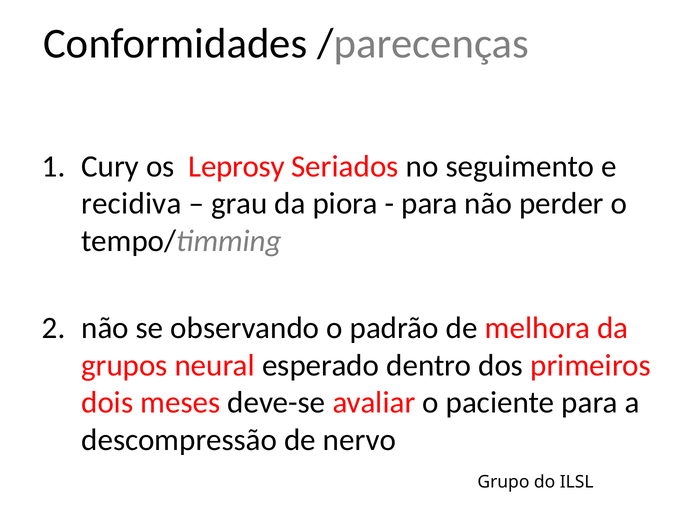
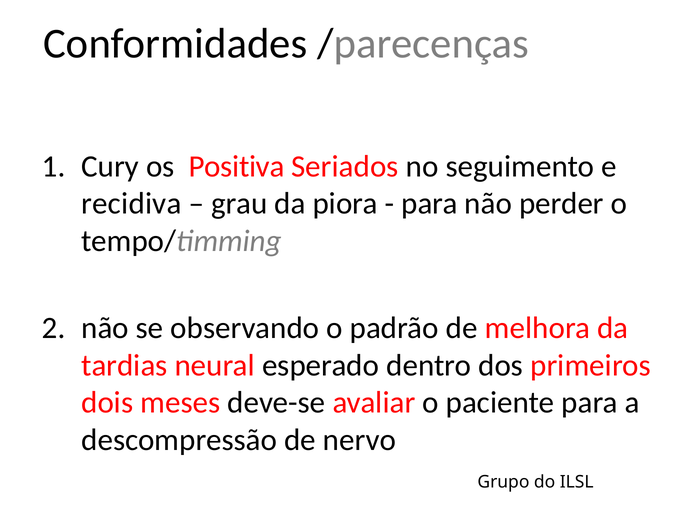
Leprosy: Leprosy -> Positiva (237, 166)
grupos: grupos -> tardias (124, 366)
